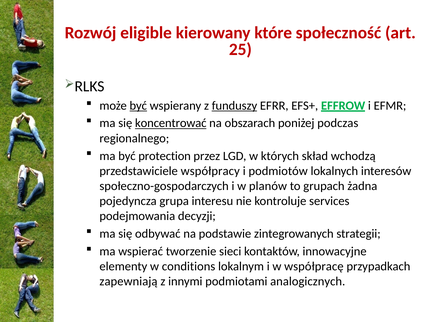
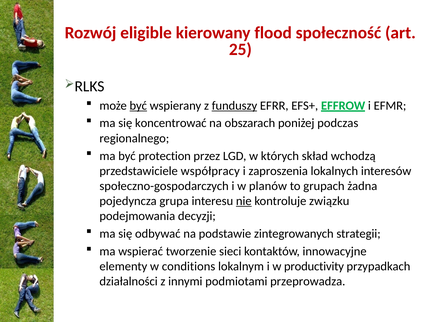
które: które -> flood (273, 33)
koncentrować underline: present -> none (171, 123)
podmiotów: podmiotów -> zaproszenia (278, 171)
nie underline: none -> present (244, 201)
services: services -> związku (329, 201)
współpracę: współpracę -> productivity (314, 266)
zapewniają: zapewniają -> działalności (129, 281)
analogicznych: analogicznych -> przeprowadza (308, 281)
